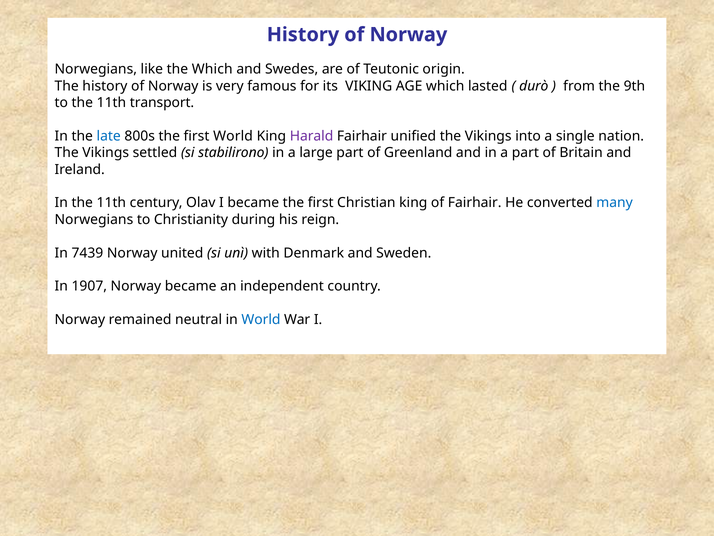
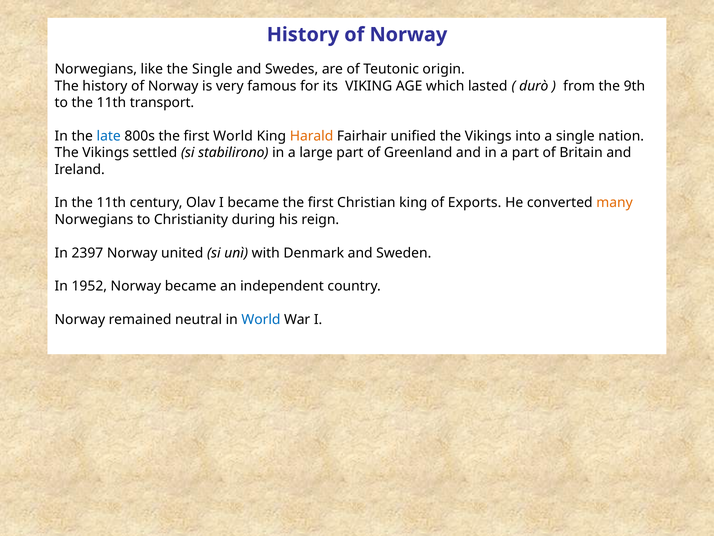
the Which: Which -> Single (212, 69)
Harald colour: purple -> orange (312, 136)
of Fairhair: Fairhair -> Exports (475, 203)
many colour: blue -> orange (615, 203)
7439: 7439 -> 2397 (87, 253)
1907: 1907 -> 1952 (89, 286)
